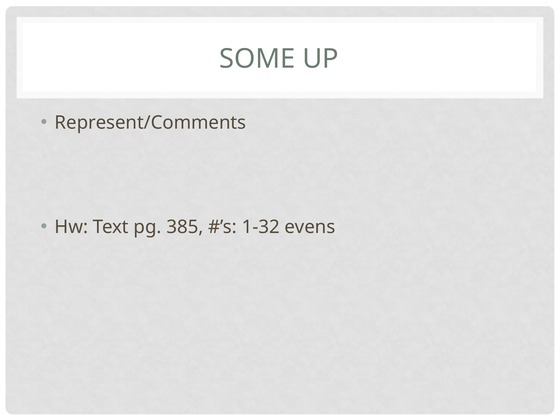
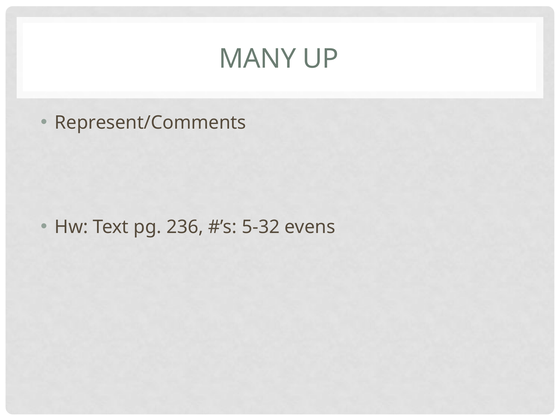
SOME: SOME -> MANY (257, 59)
385: 385 -> 236 (185, 227)
1-32: 1-32 -> 5-32 (261, 227)
